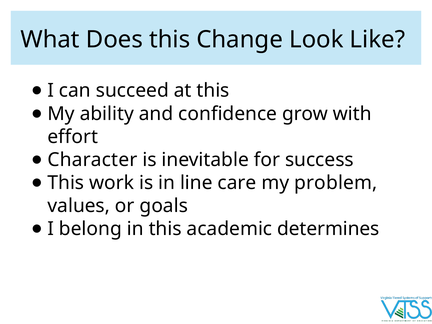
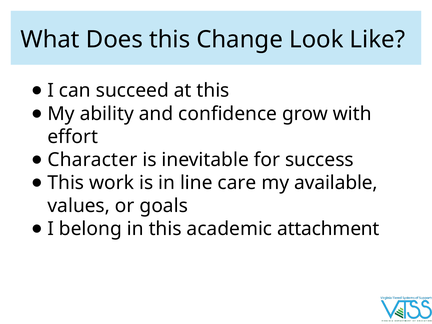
problem: problem -> available (336, 183)
determines: determines -> attachment (328, 229)
